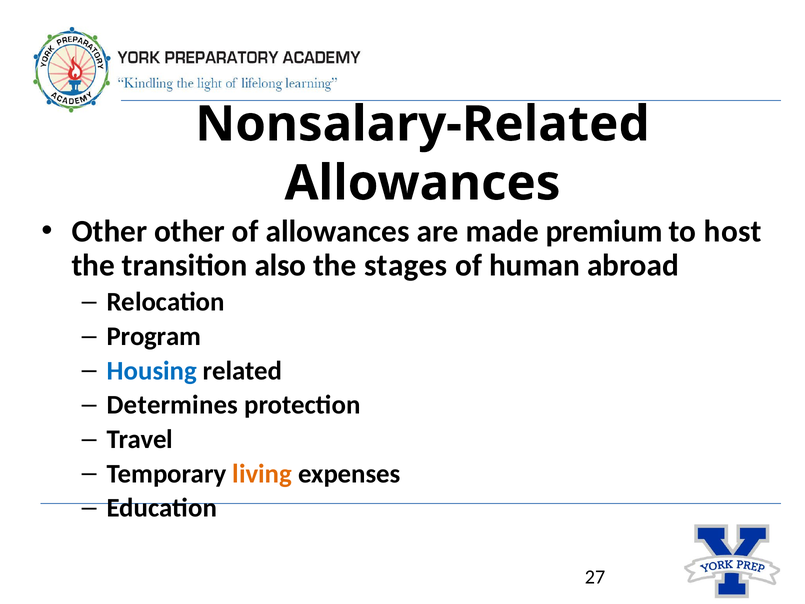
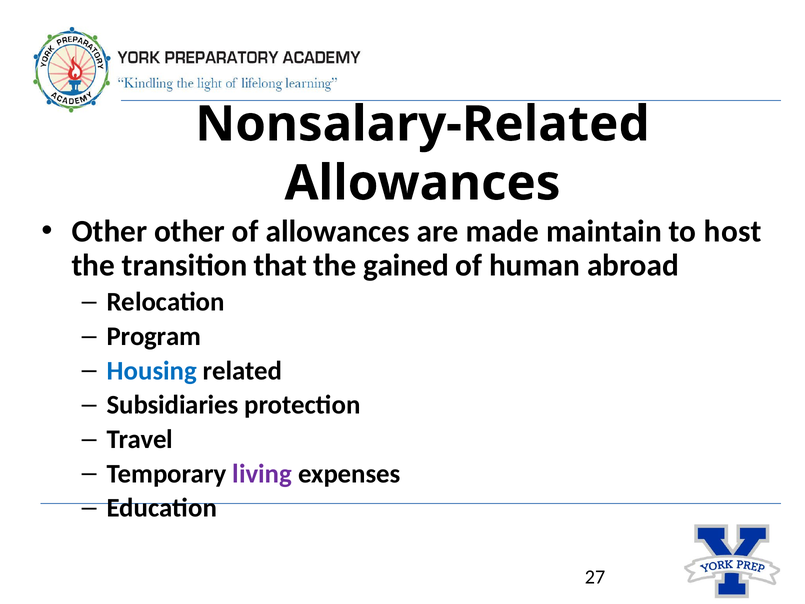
premium: premium -> maintain (604, 231)
also: also -> that (280, 265)
stages: stages -> gained (406, 265)
Determines: Determines -> Subsidiaries (173, 405)
living colour: orange -> purple (262, 474)
